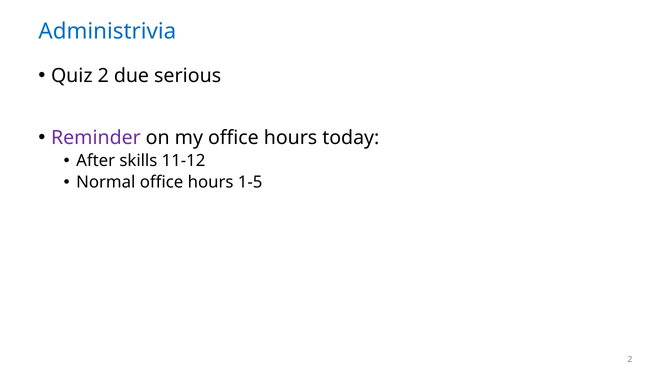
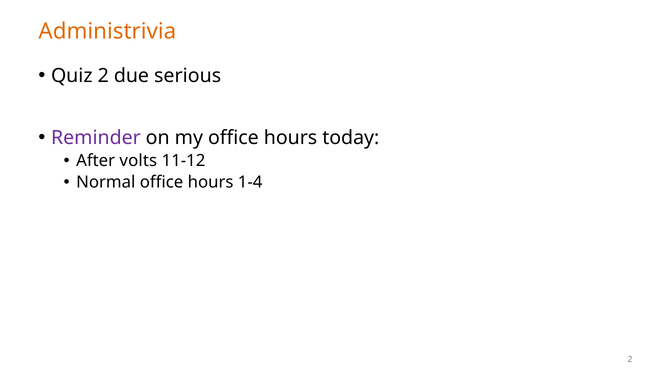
Administrivia colour: blue -> orange (107, 31)
skills: skills -> volts (138, 161)
1-5: 1-5 -> 1-4 (250, 182)
